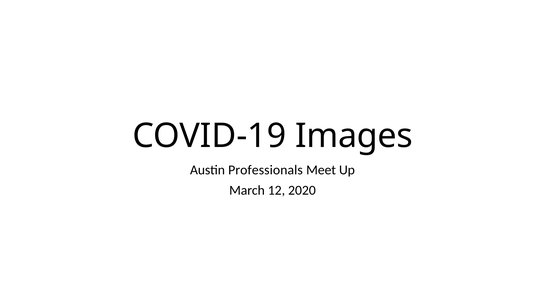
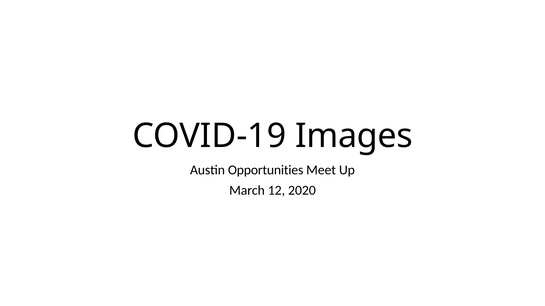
Professionals: Professionals -> Opportunities (266, 170)
